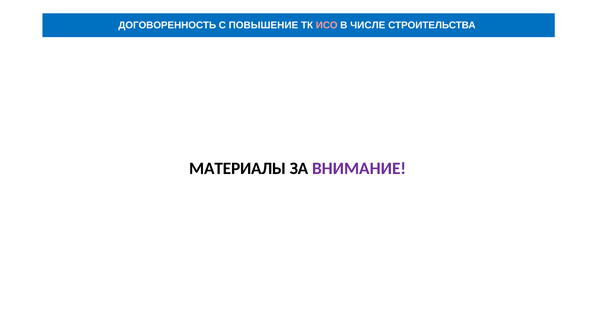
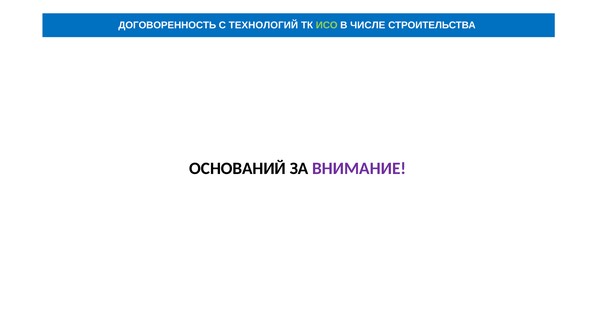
ПОВЫШЕНИЕ: ПОВЫШЕНИЕ -> ТЕХНОЛОГИЙ (263, 25)
ИСО colour: pink -> light green (327, 25)
МАТЕРИАЛЫ: МАТЕРИАЛЫ -> ОСНОВАНИЙ (238, 168)
